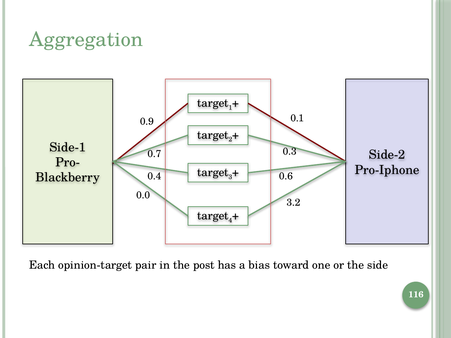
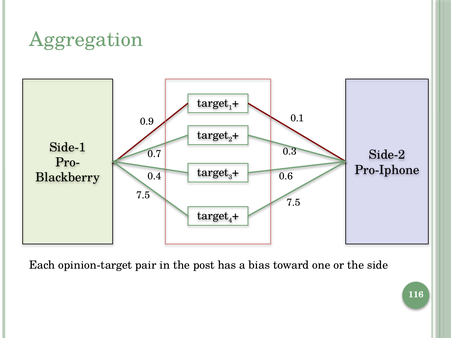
0.0: 0.0 -> 7.5 (143, 195)
3.2: 3.2 -> 7.5 (293, 203)
